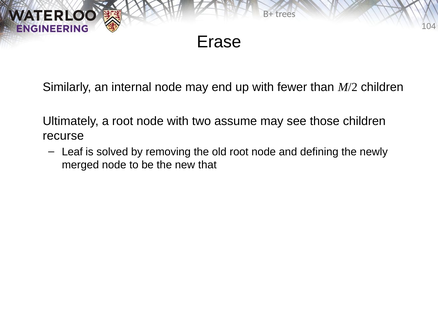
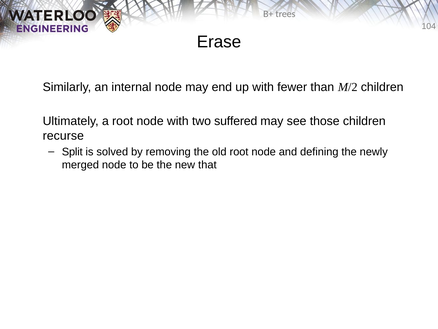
assume: assume -> suffered (236, 121)
Leaf: Leaf -> Split (72, 152)
